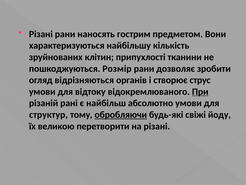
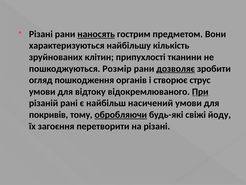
наносять underline: none -> present (96, 34)
дозволяє underline: none -> present (176, 68)
відрізняються: відрізняються -> пошкодження (84, 80)
абсолютно: абсолютно -> насичений (151, 103)
структур: структур -> покривів (49, 114)
великою: великою -> загоєння (56, 126)
